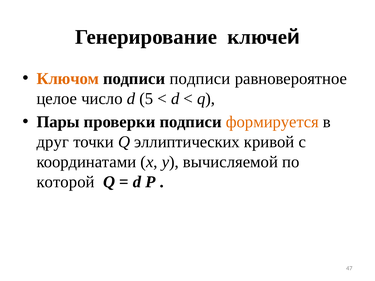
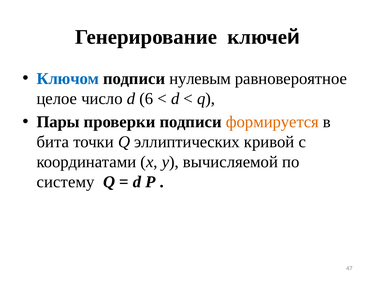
Ключом colour: orange -> blue (68, 79)
подписи подписи: подписи -> нулевым (200, 79)
5: 5 -> 6 (146, 99)
друг: друг -> бита (53, 142)
которой: которой -> систему (66, 182)
